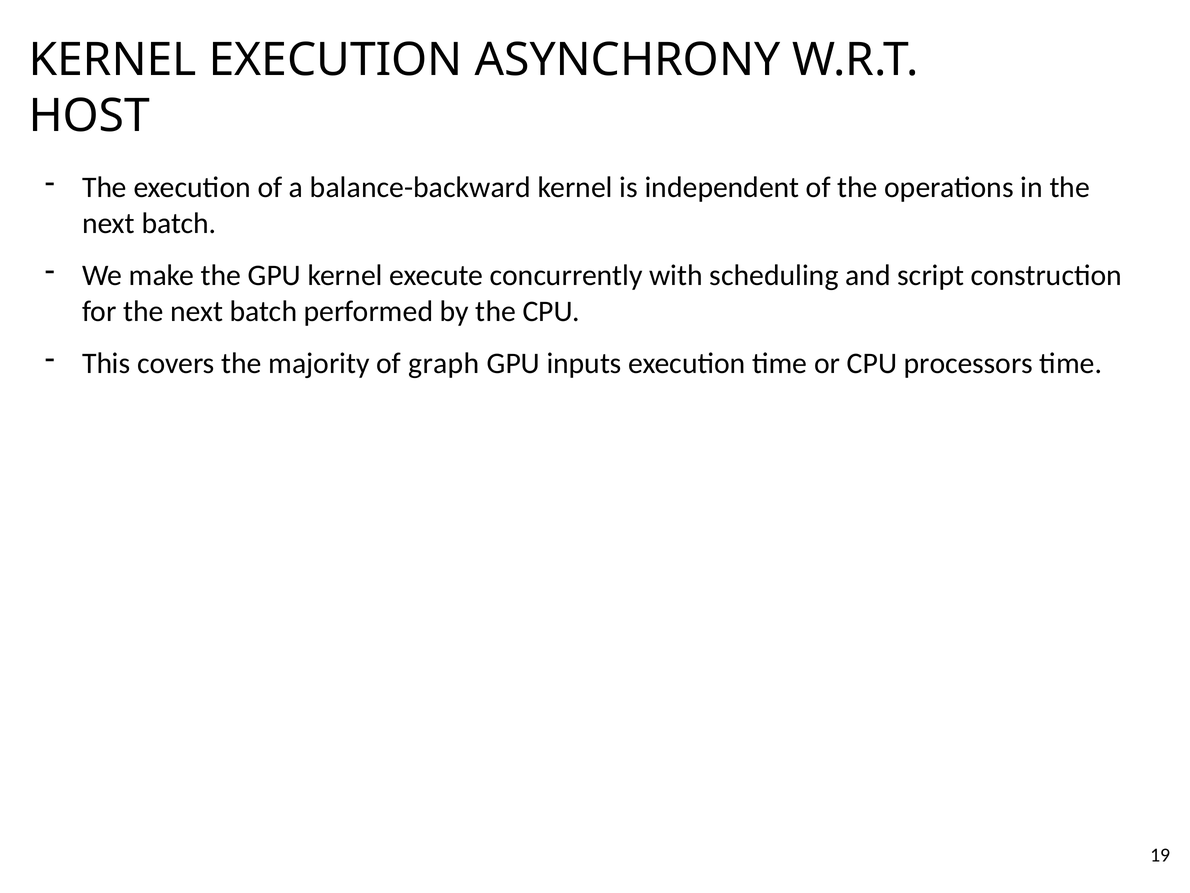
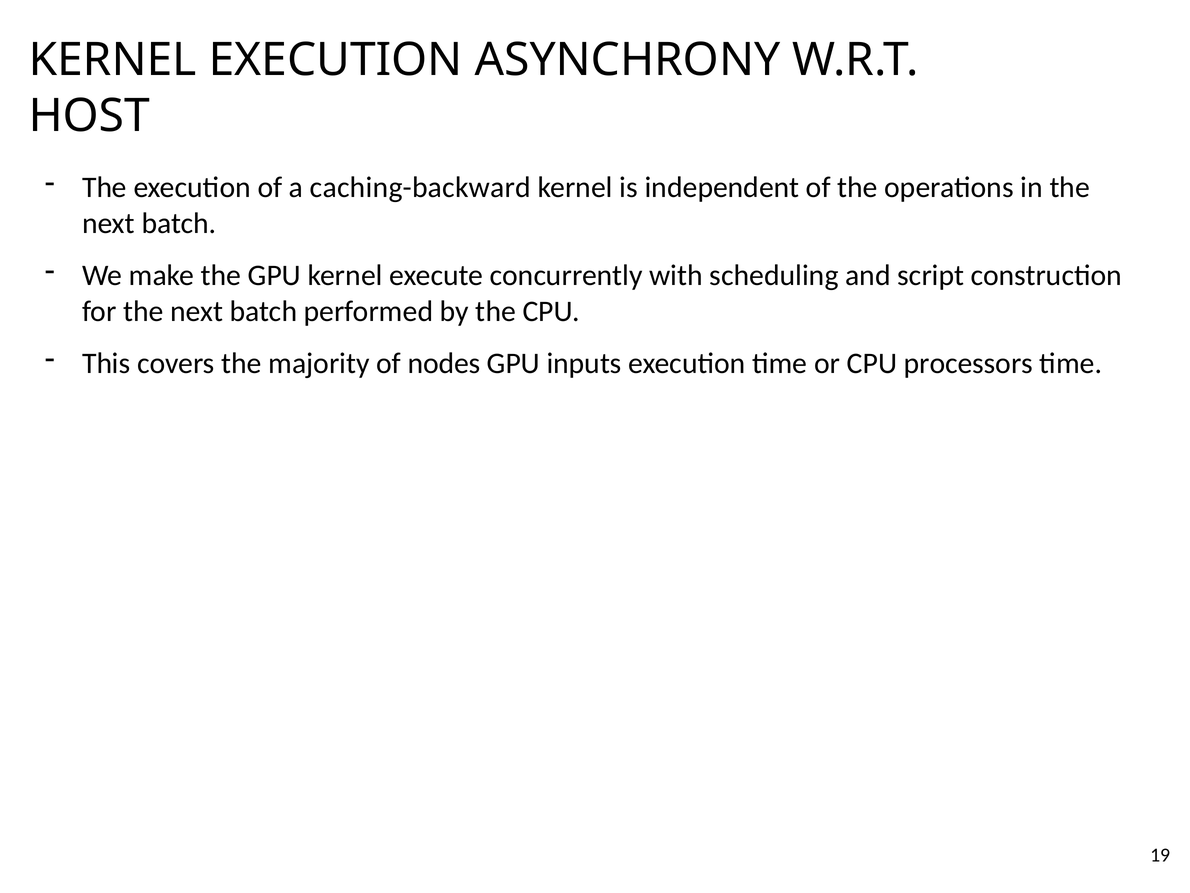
balance-backward: balance-backward -> caching-backward (420, 188)
graph: graph -> nodes (444, 363)
